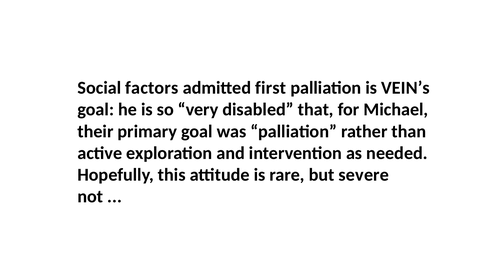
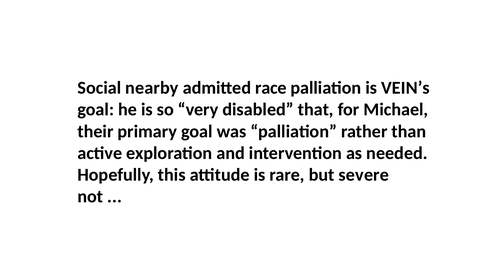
factors: factors -> nearby (152, 88)
first: first -> race (271, 88)
